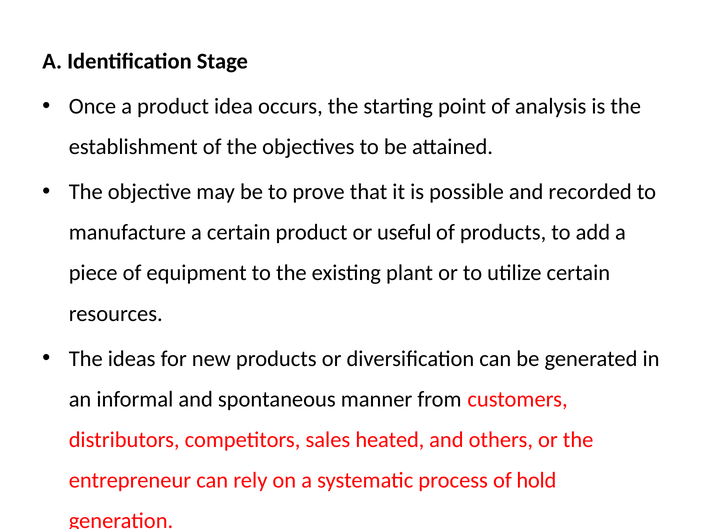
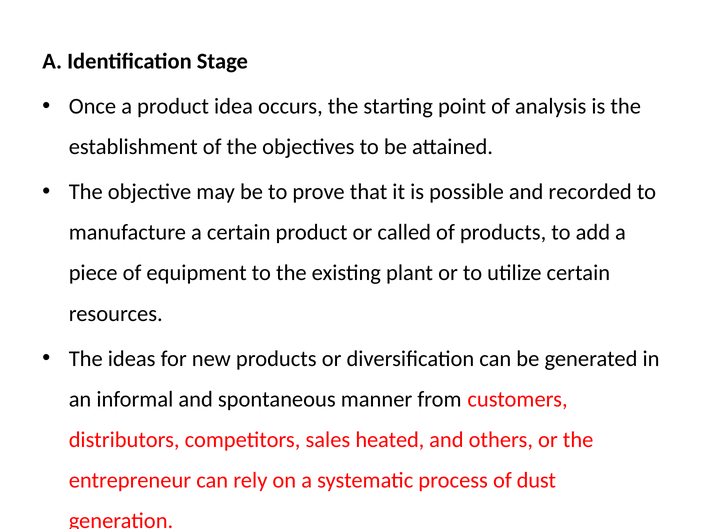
useful: useful -> called (404, 232)
hold: hold -> dust (536, 480)
